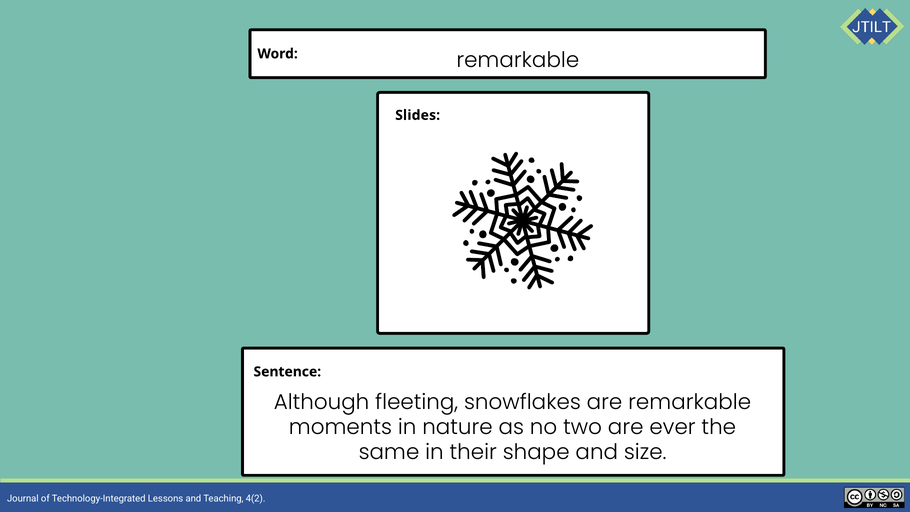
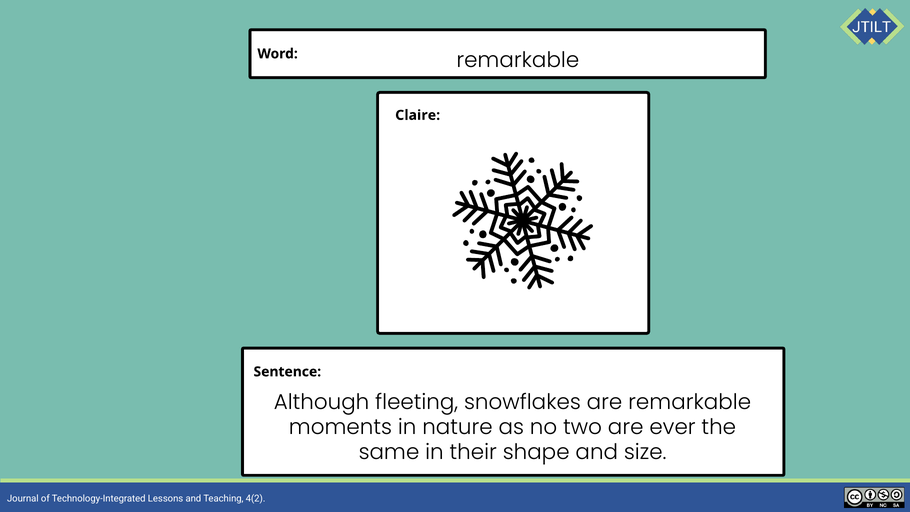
Slides: Slides -> Claire (418, 115)
